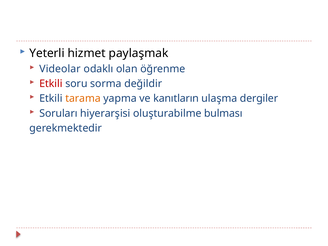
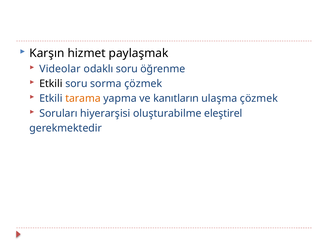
Yeterli: Yeterli -> Karşın (47, 53)
odaklı olan: olan -> soru (127, 69)
Etkili colour: red -> black (51, 84)
sorma değildir: değildir -> çözmek (143, 84)
ulaşma dergiler: dergiler -> çözmek (259, 99)
bulması: bulması -> eleştirel (223, 113)
